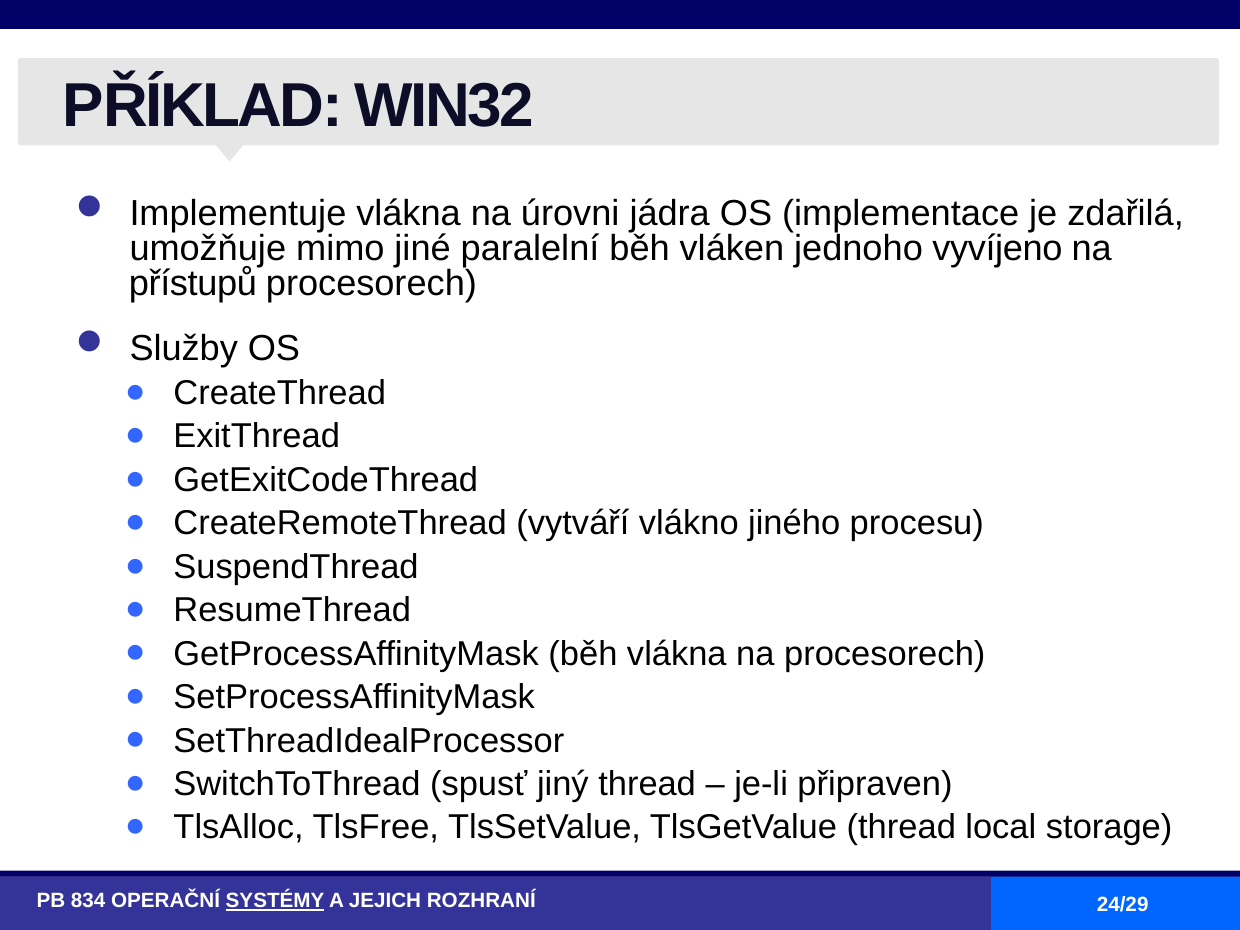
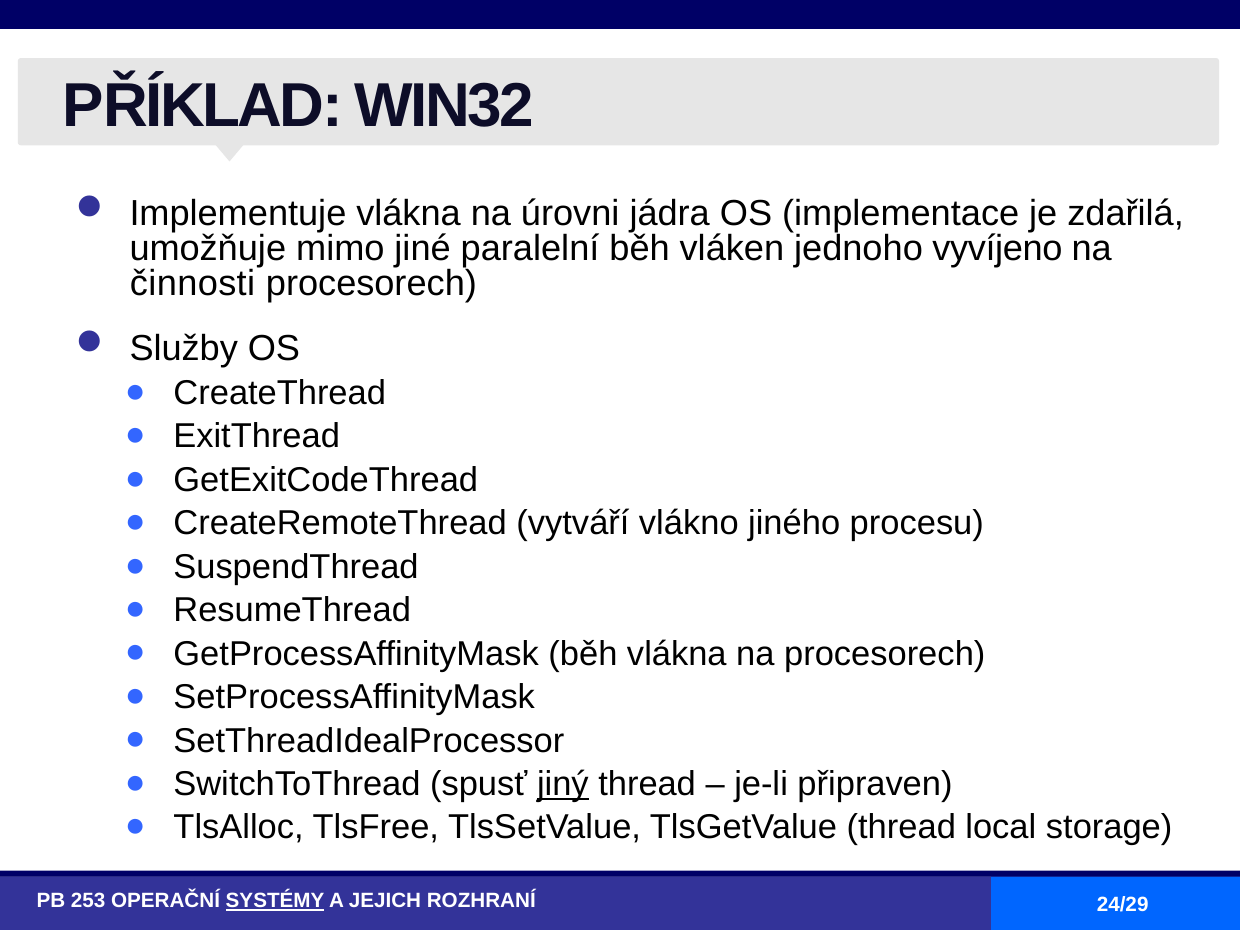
přístupů: přístupů -> činnosti (193, 283)
jiný underline: none -> present (563, 784)
834: 834 -> 253 (88, 901)
